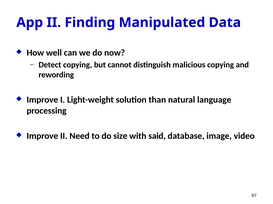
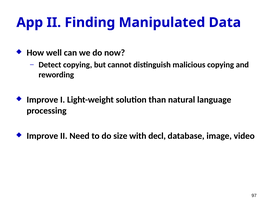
said: said -> decl (157, 137)
